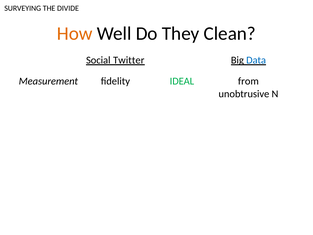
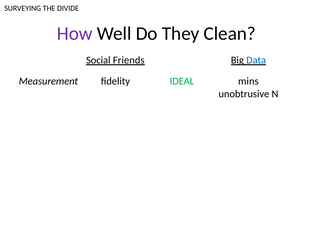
How colour: orange -> purple (75, 33)
Twitter: Twitter -> Friends (129, 60)
from: from -> mins (248, 81)
